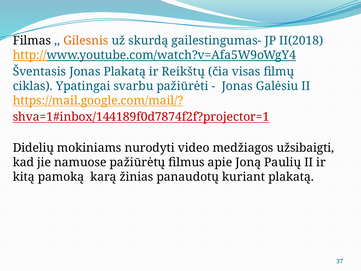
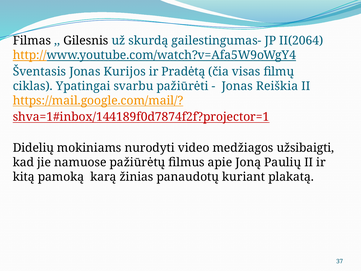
Gilesnis colour: orange -> black (86, 41)
II(2018: II(2018 -> II(2064 (301, 41)
Jonas Plakatą: Plakatą -> Kurijos (125, 72)
Reikštų: Reikštų -> Pradėtą (183, 72)
Galėsiu: Galėsiu -> Reiškia (277, 86)
